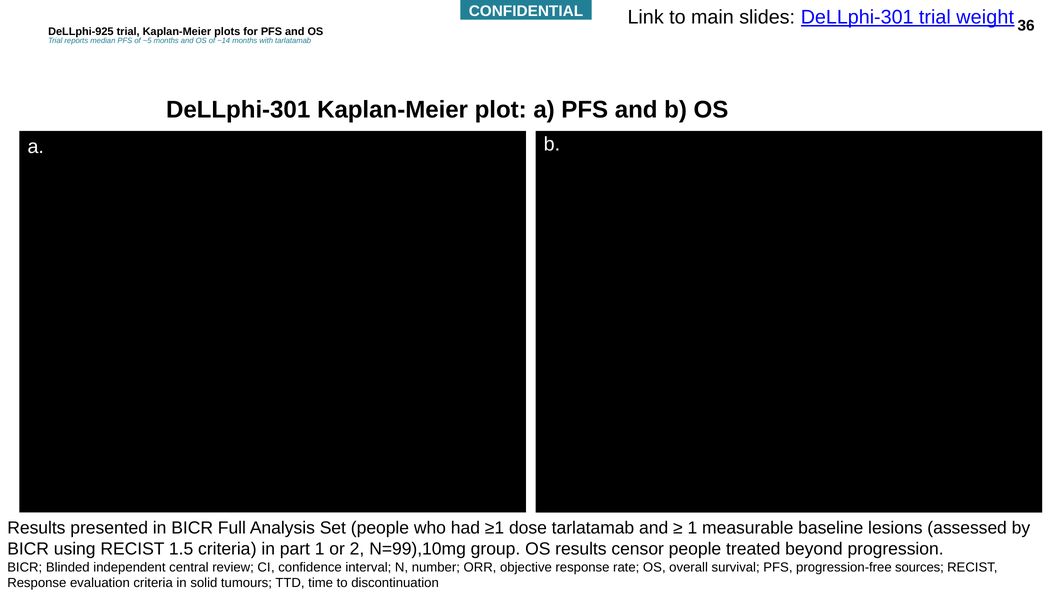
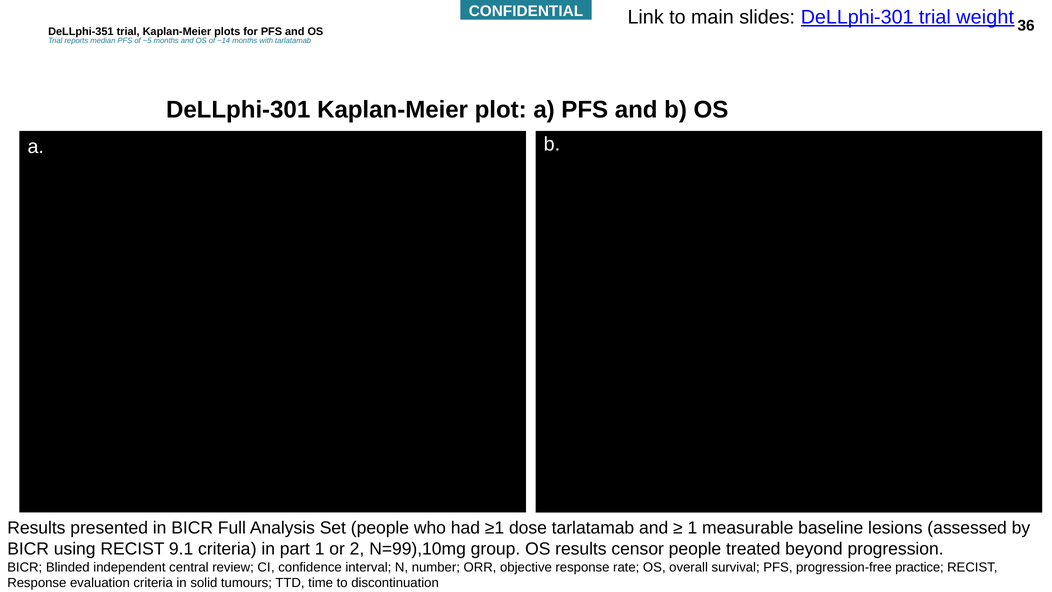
DeLLphi-925: DeLLphi-925 -> DeLLphi-351 (81, 32)
1.5: 1.5 -> 9.1 (181, 549)
sources: sources -> practice (919, 567)
